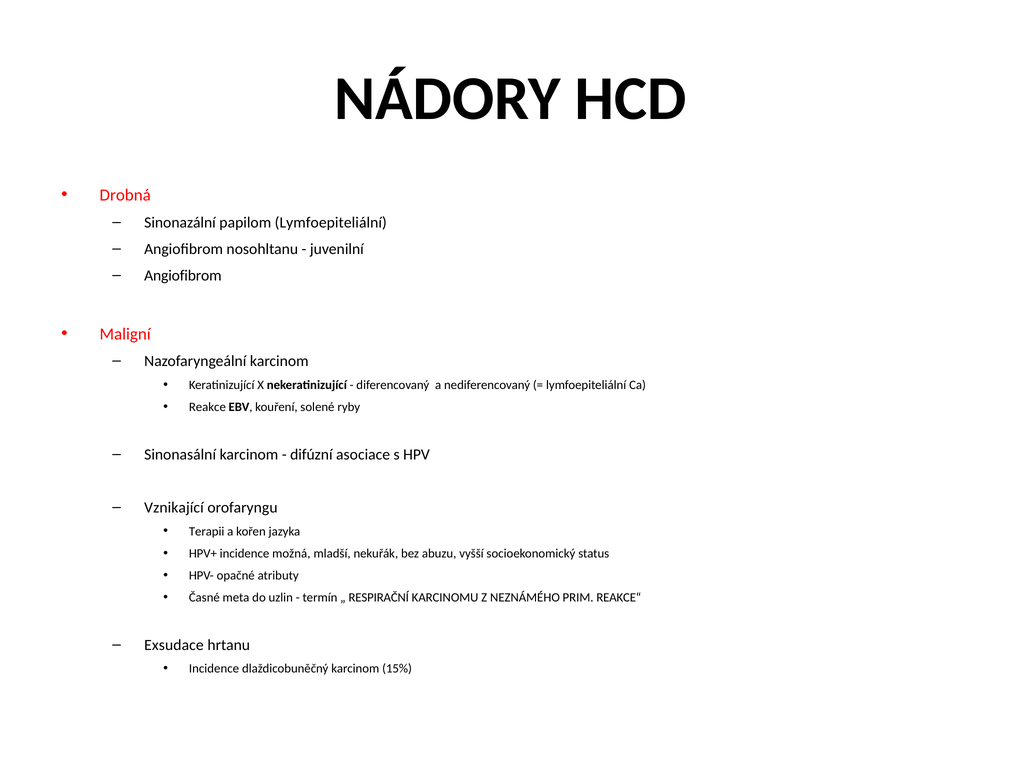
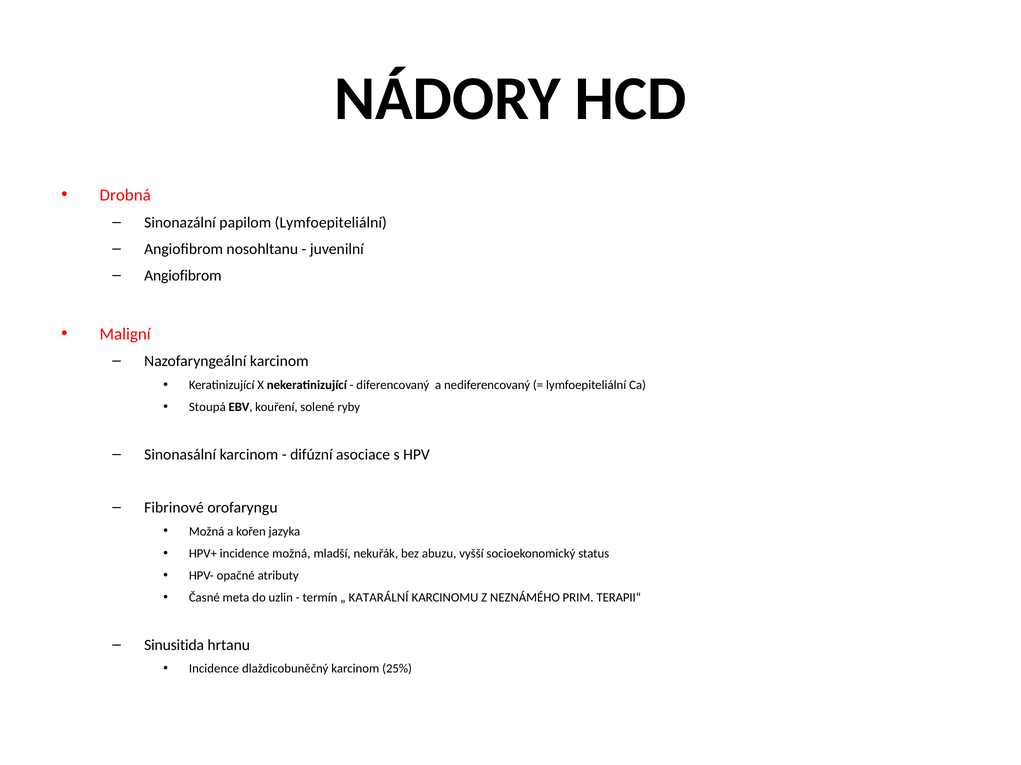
Reakce: Reakce -> Stoupá (207, 407)
Vznikající: Vznikající -> Fibrinové (174, 508)
Terapii: Terapii -> Možná (207, 532)
RESPIRAČNÍ: RESPIRAČNÍ -> KATARÁLNÍ (379, 598)
REAKCE“: REAKCE“ -> TERAPII“ (619, 598)
Exsudace: Exsudace -> Sinusitida (174, 646)
15%: 15% -> 25% (397, 669)
